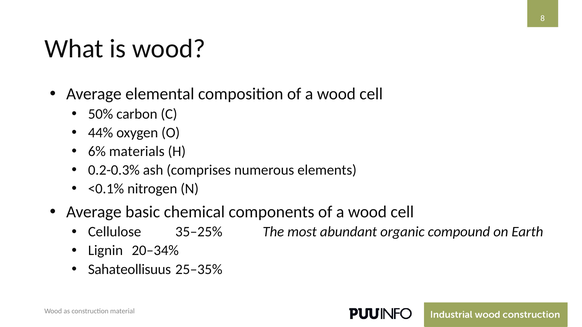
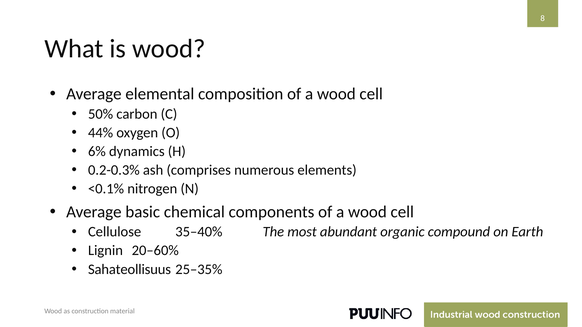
materials: materials -> dynamics (137, 151)
35–25%: 35–25% -> 35–40% (199, 232)
20–34%: 20–34% -> 20–60% (155, 251)
